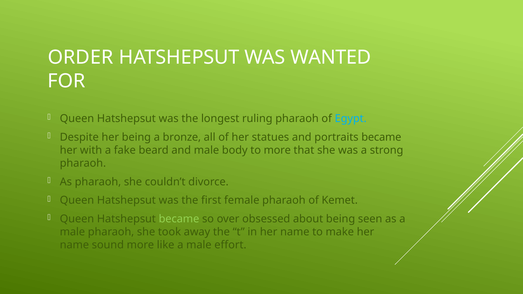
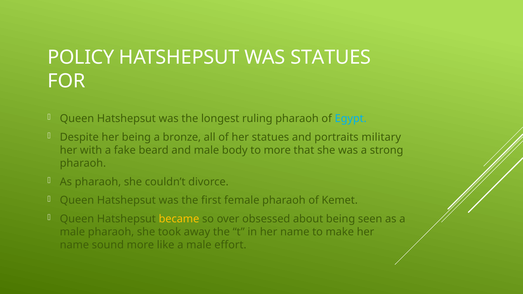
ORDER: ORDER -> POLICY (81, 58)
WAS WANTED: WANTED -> STATUES (331, 58)
portraits became: became -> military (381, 137)
became colour: light green -> yellow (179, 219)
